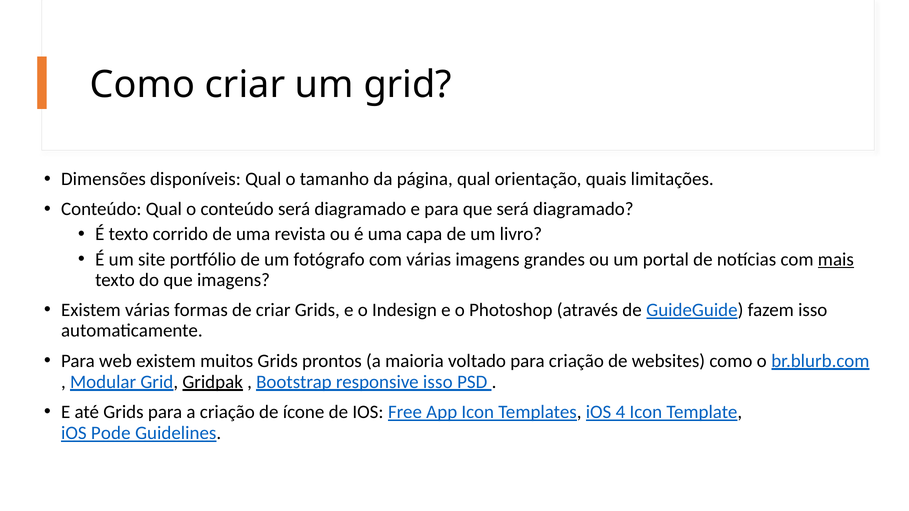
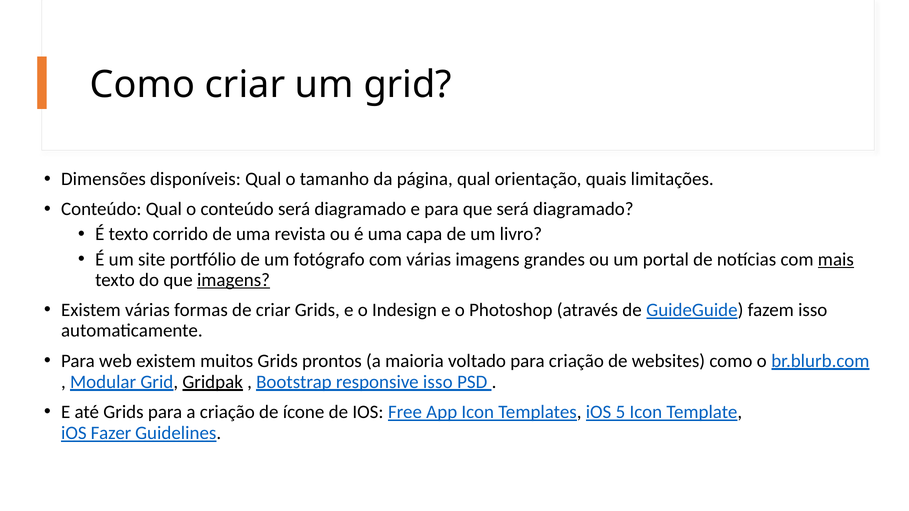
imagens underline: none -> present (233, 280)
4: 4 -> 5 (620, 412)
Pode: Pode -> Fazer (111, 433)
